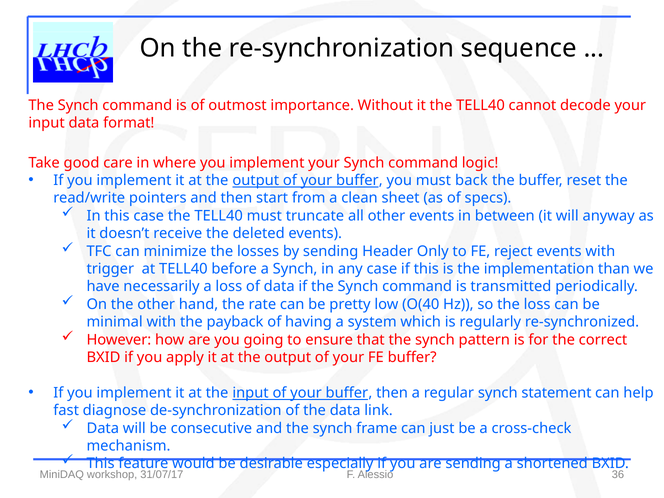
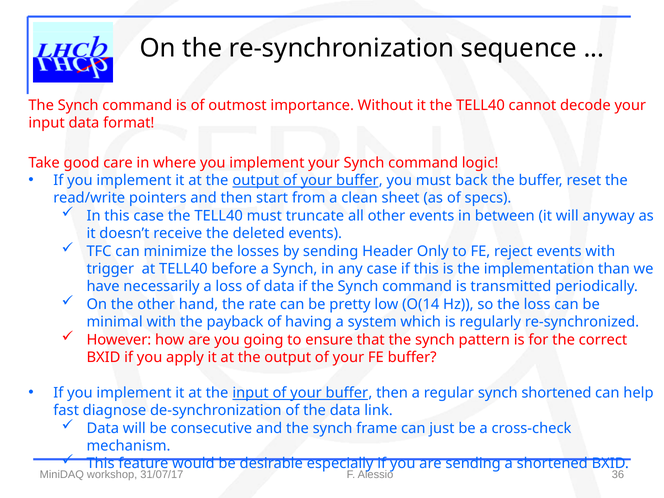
O(40: O(40 -> O(14 (421, 304)
synch statement: statement -> shortened (556, 393)
